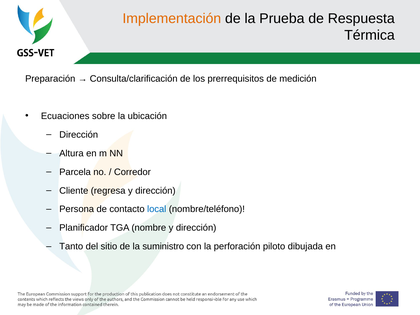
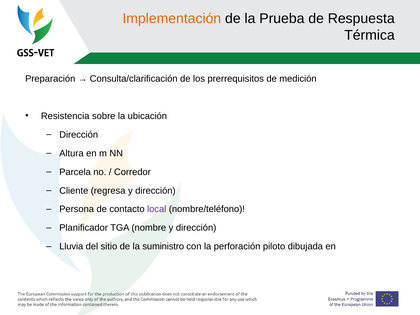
Ecuaciones: Ecuaciones -> Resistencia (65, 116)
local colour: blue -> purple (157, 209)
Tanto: Tanto -> Lluvia (71, 247)
